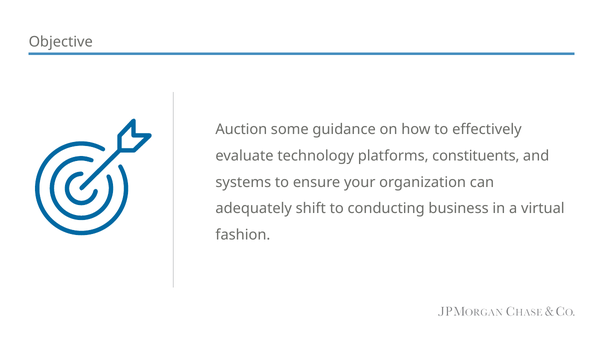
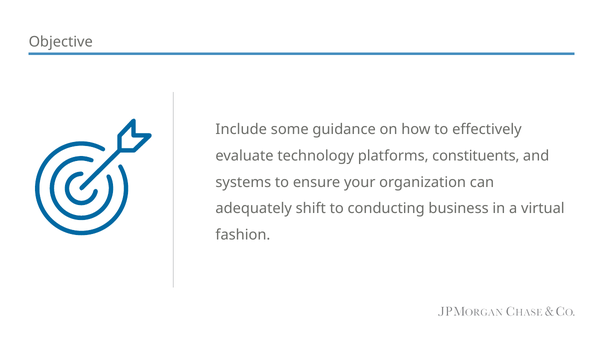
Auction: Auction -> Include (241, 130)
